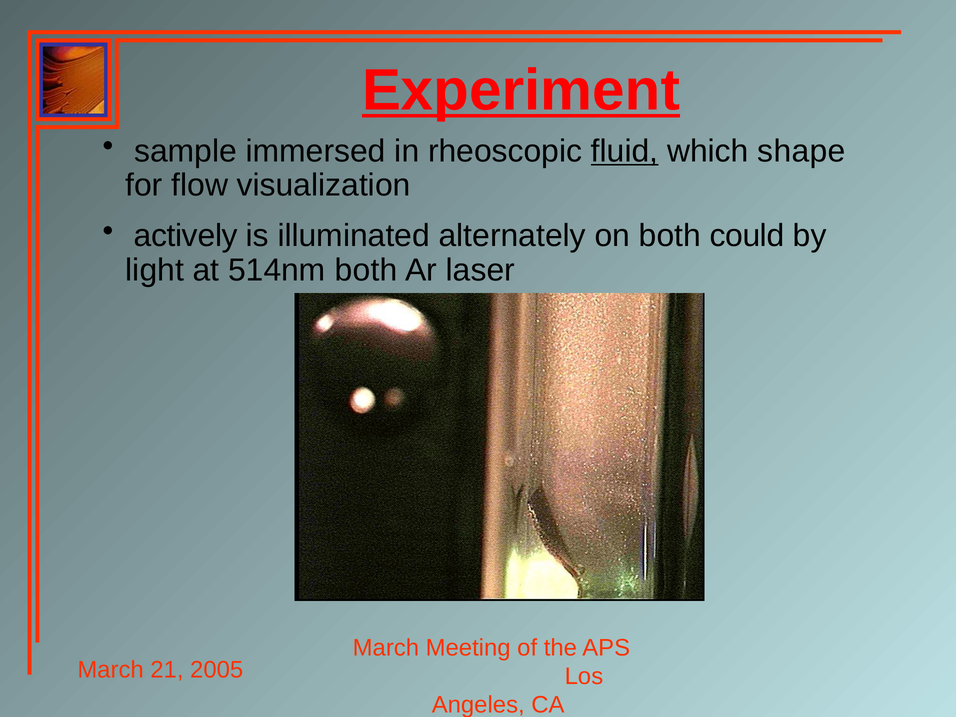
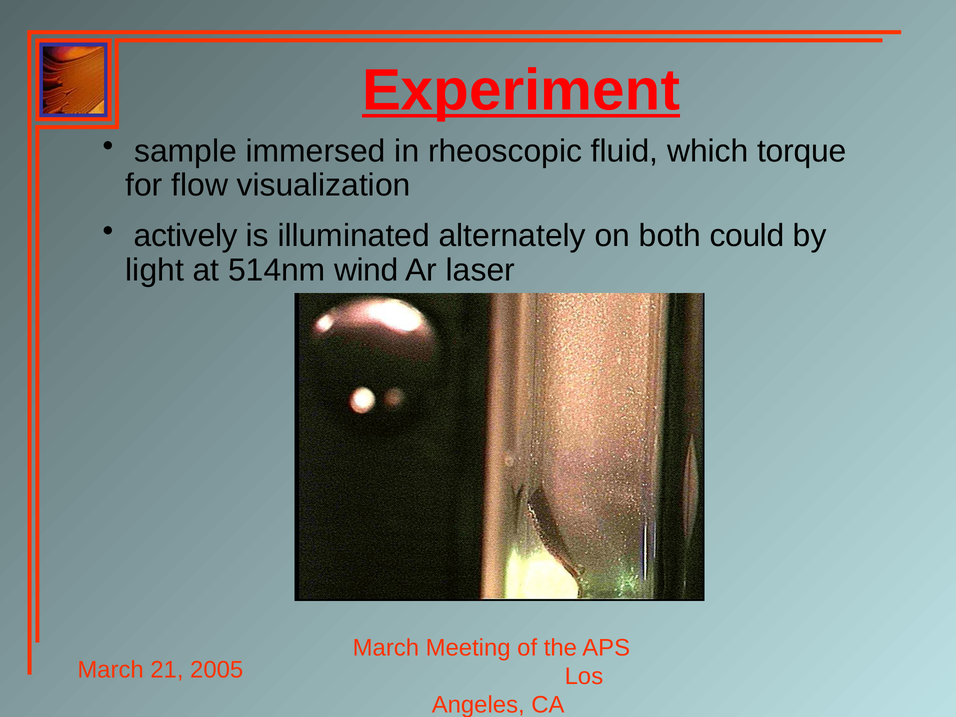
fluid underline: present -> none (625, 151)
shape: shape -> torque (802, 151)
514nm both: both -> wind (366, 270)
